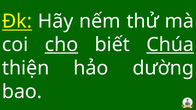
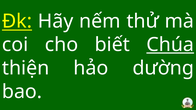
cho underline: present -> none (61, 45)
